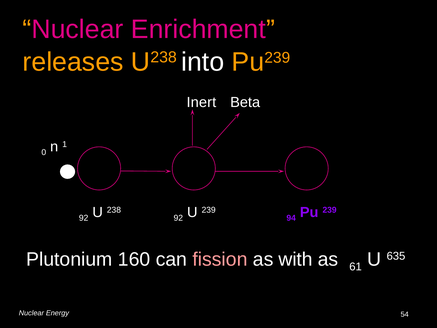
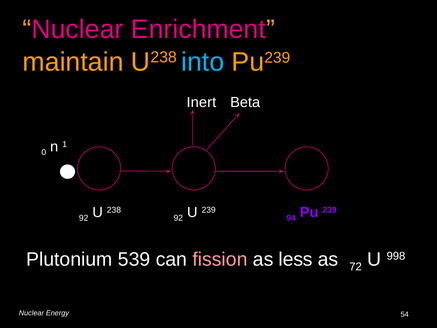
releases: releases -> maintain (73, 62)
into colour: white -> light blue (203, 62)
160: 160 -> 539 (134, 259)
with: with -> less (296, 259)
61: 61 -> 72 (356, 267)
635: 635 -> 998 (396, 256)
